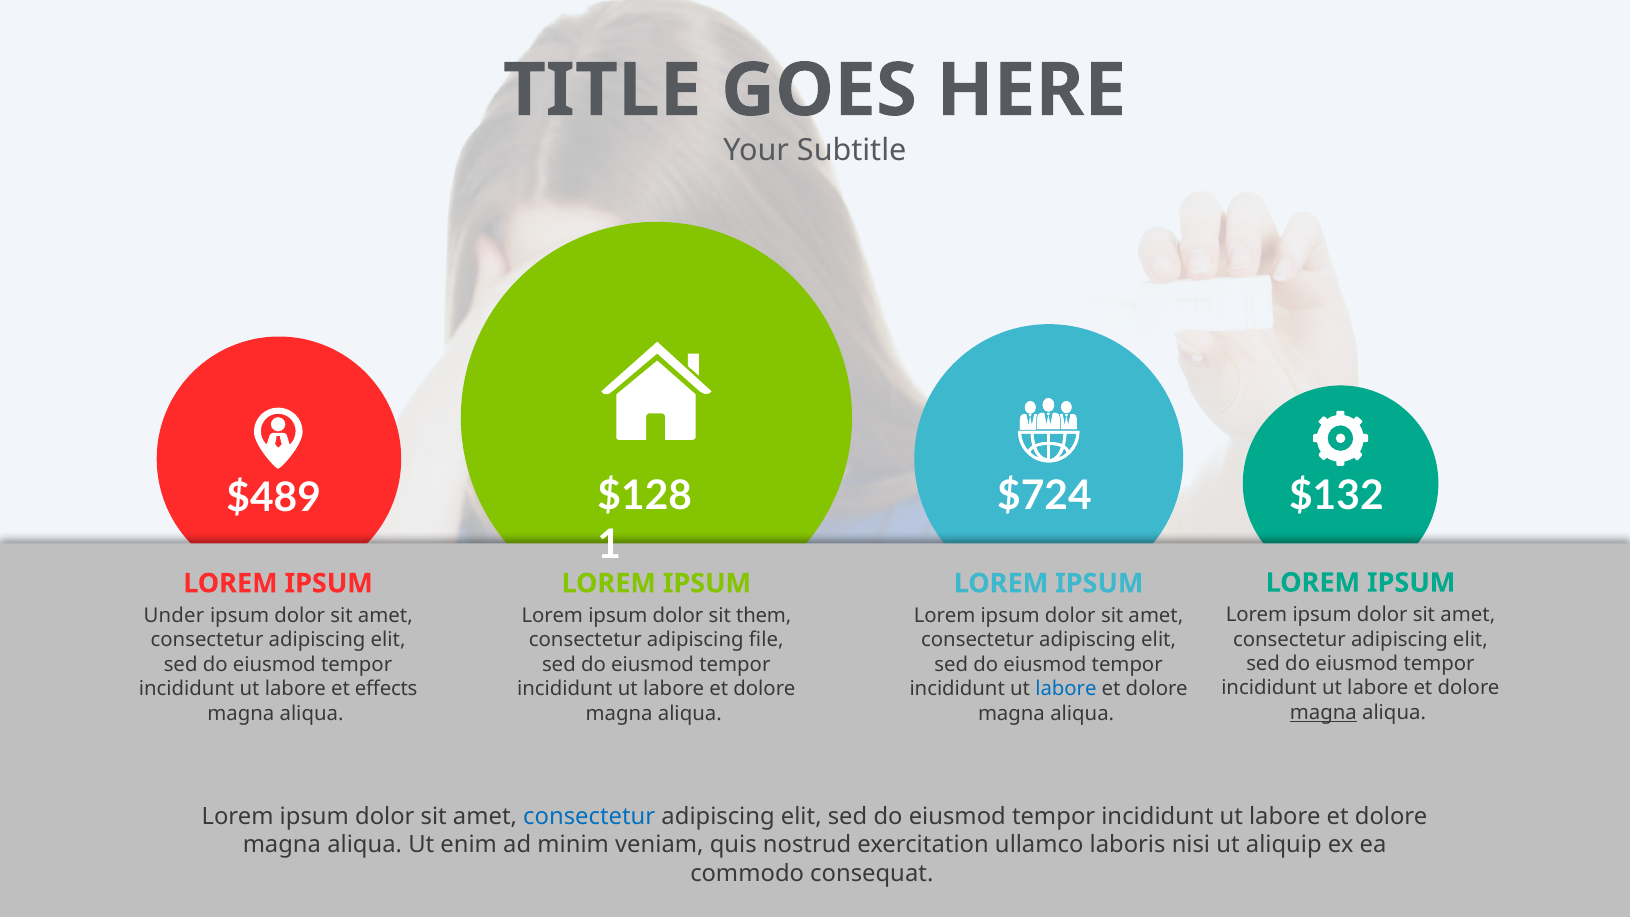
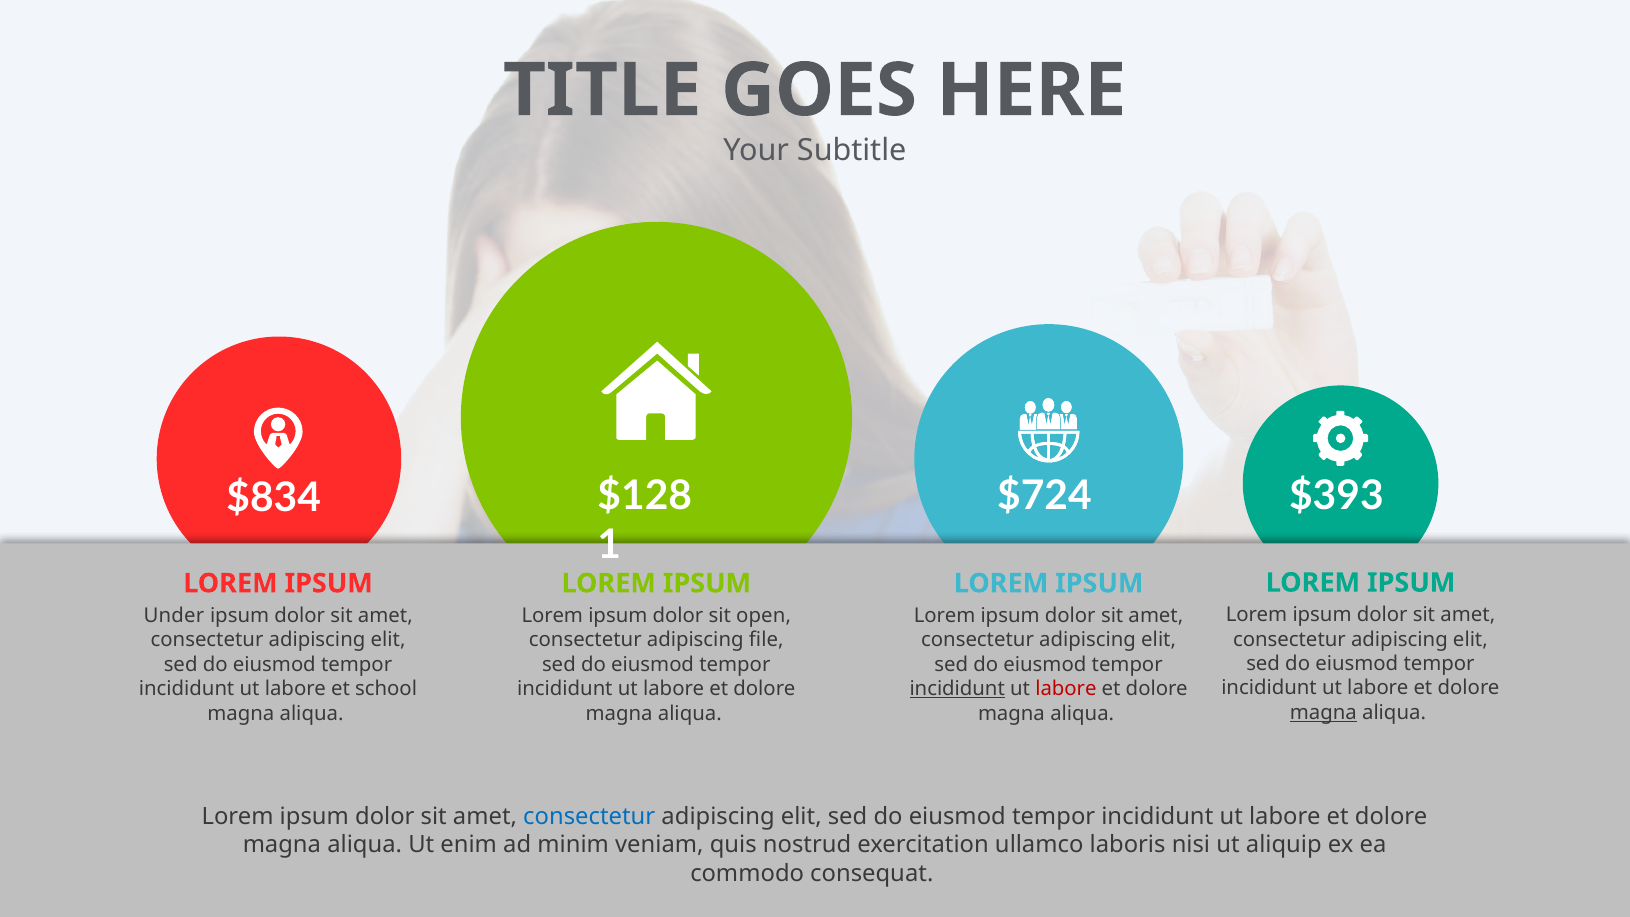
$132: $132 -> $393 (1336, 496)
$489: $489 -> $834 (274, 497)
them: them -> open (764, 615)
effects: effects -> school (386, 689)
incididunt underline: none -> present (957, 689)
labore colour: blue -> red (1066, 689)
